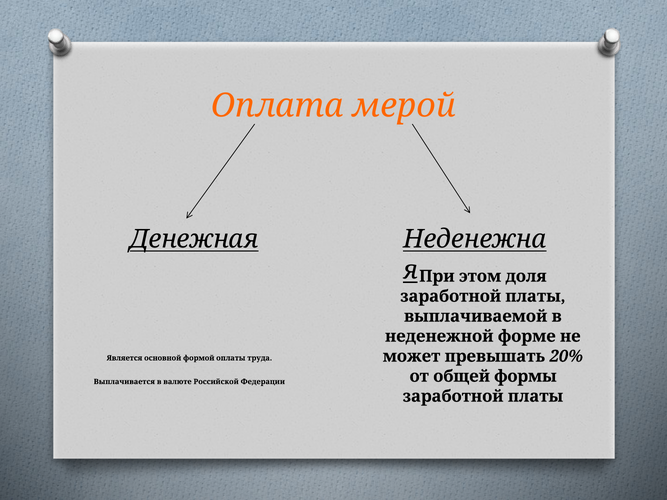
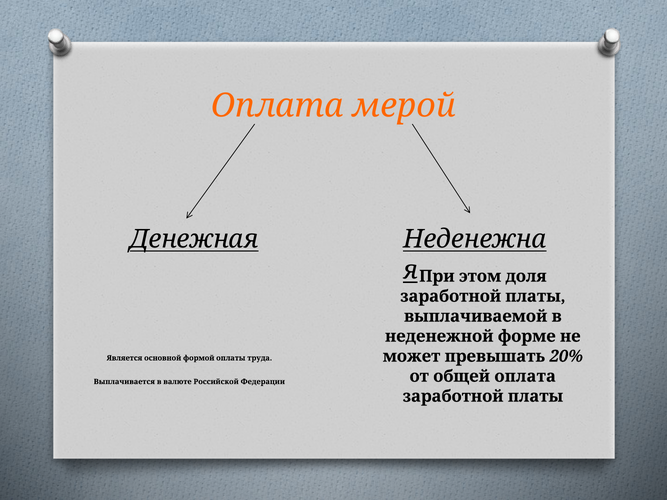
общей формы: формы -> оплата (525, 376)
